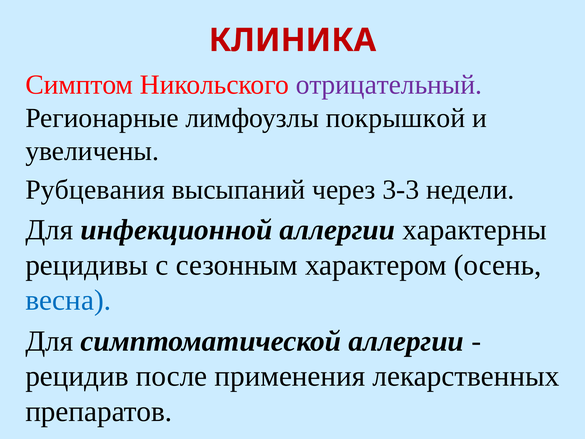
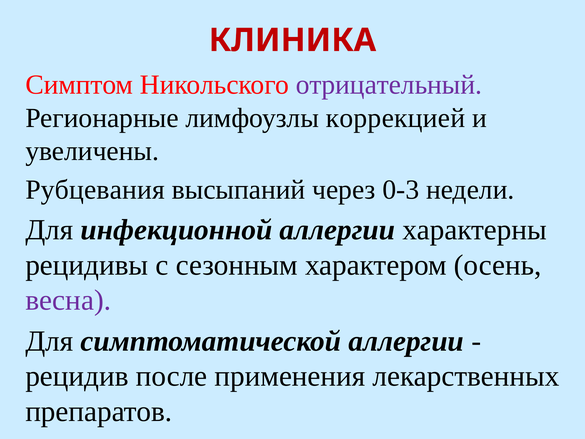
покрышкой: покрышкой -> коррекцией (396, 118)
3-3: 3-3 -> 0-3 (401, 190)
весна colour: blue -> purple (68, 300)
